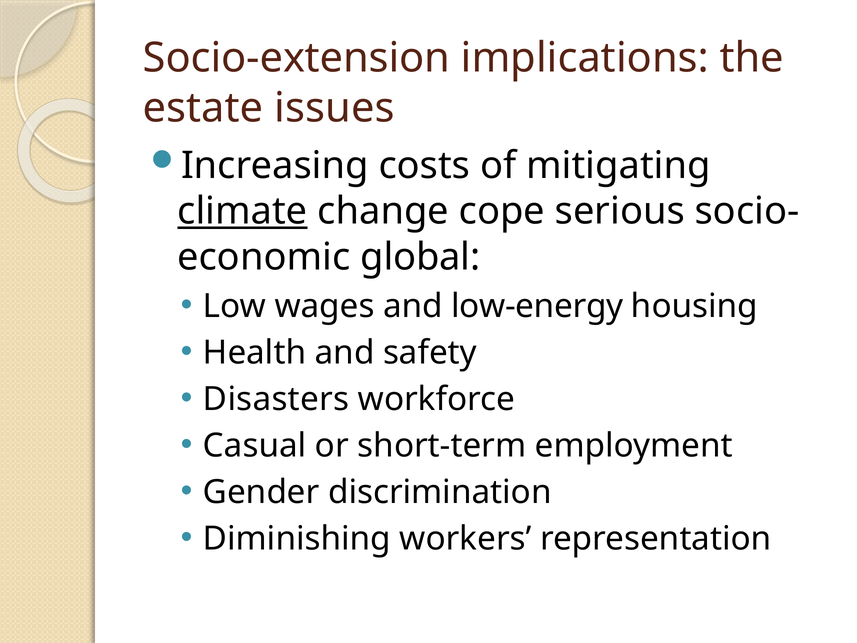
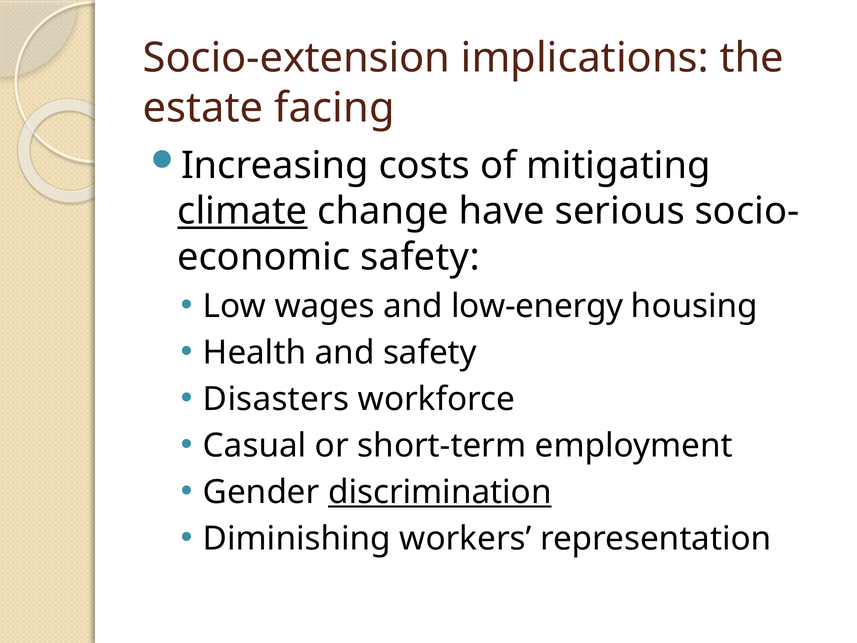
issues: issues -> facing (335, 108)
cope: cope -> have (502, 211)
global: global -> safety (420, 257)
discrimination underline: none -> present (440, 492)
